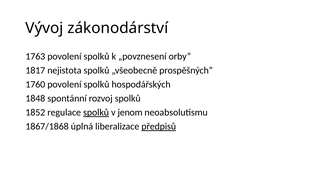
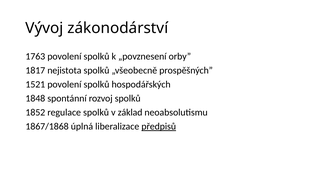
1760: 1760 -> 1521 (35, 84)
spolků underline: present -> none (96, 112)
jenom: jenom -> základ (130, 112)
